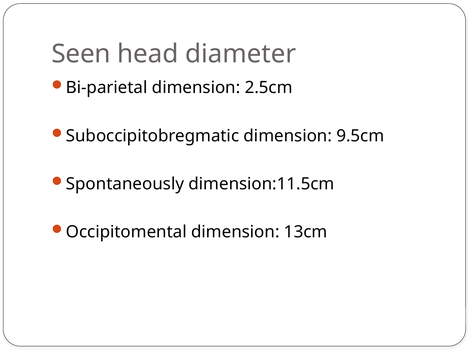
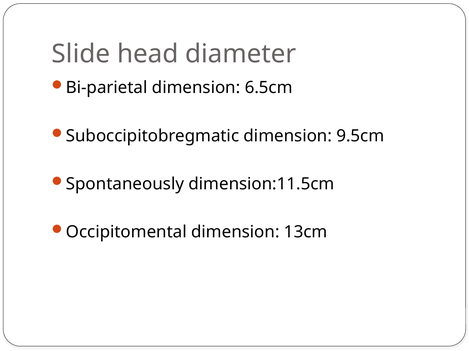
Seen: Seen -> Slide (81, 54)
2.5cm: 2.5cm -> 6.5cm (269, 88)
